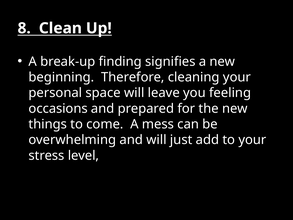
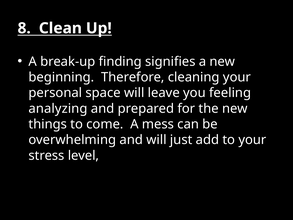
occasions: occasions -> analyzing (58, 108)
